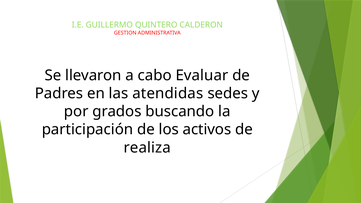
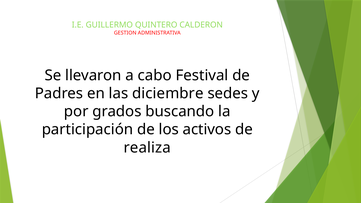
Evaluar: Evaluar -> Festival (202, 75)
atendidas: atendidas -> diciembre (168, 93)
